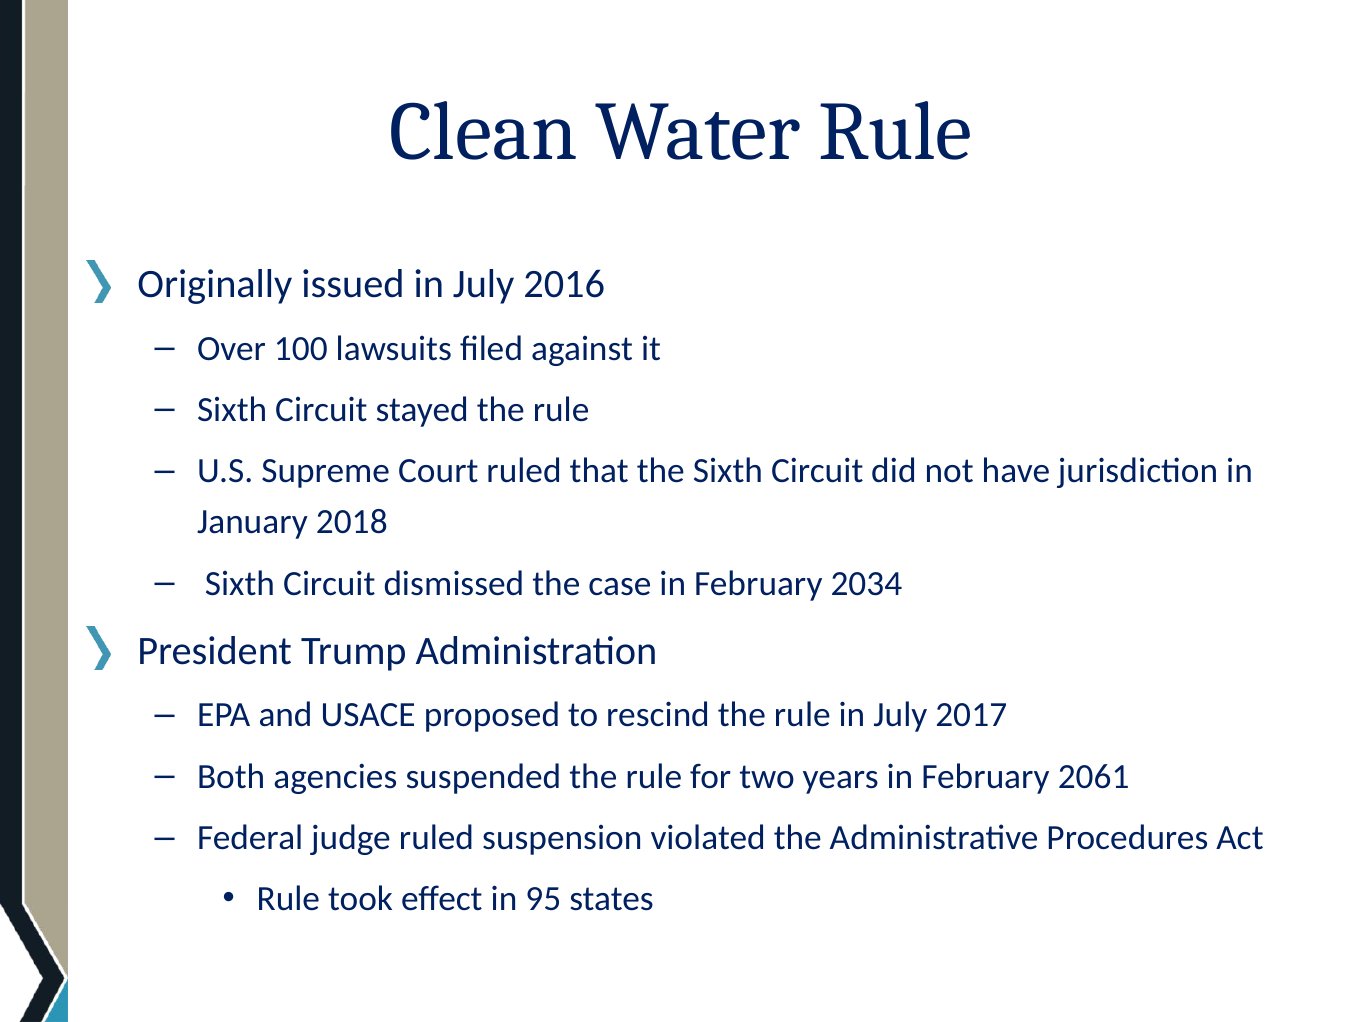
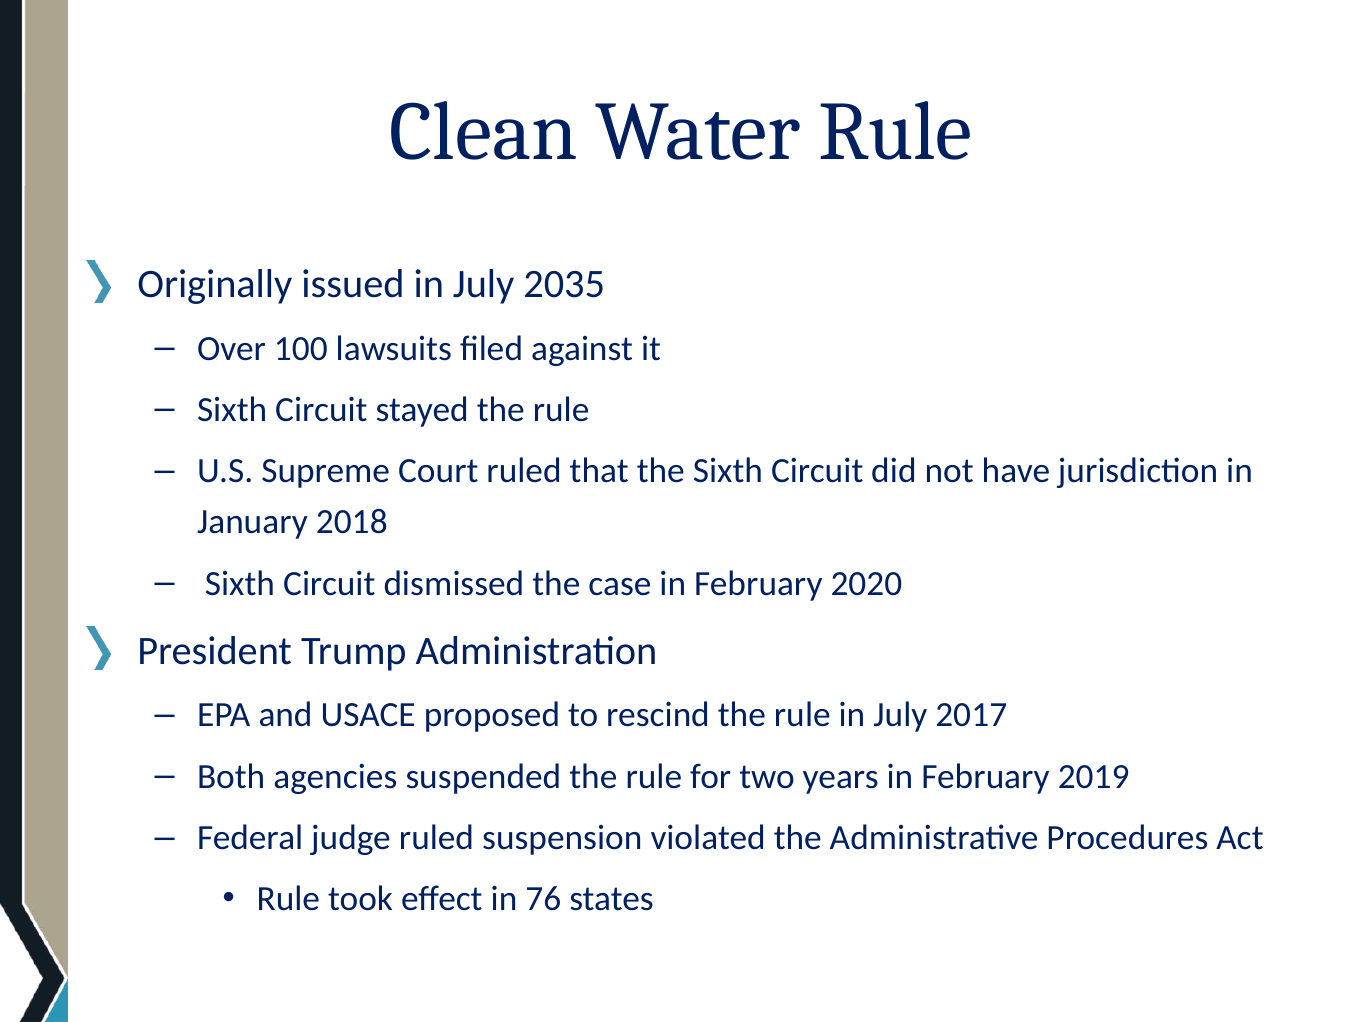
2016: 2016 -> 2035 (564, 284)
2034: 2034 -> 2020 (866, 584)
2061: 2061 -> 2019 (1094, 777)
95: 95 -> 76 (543, 899)
